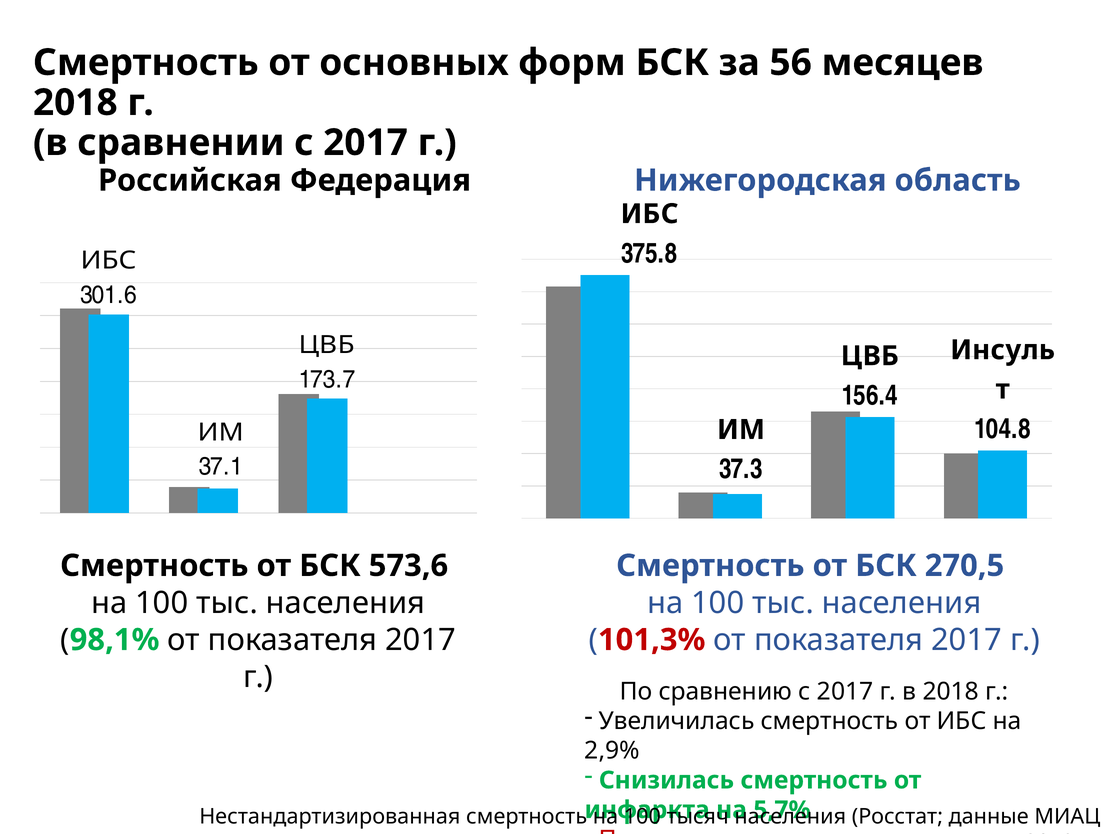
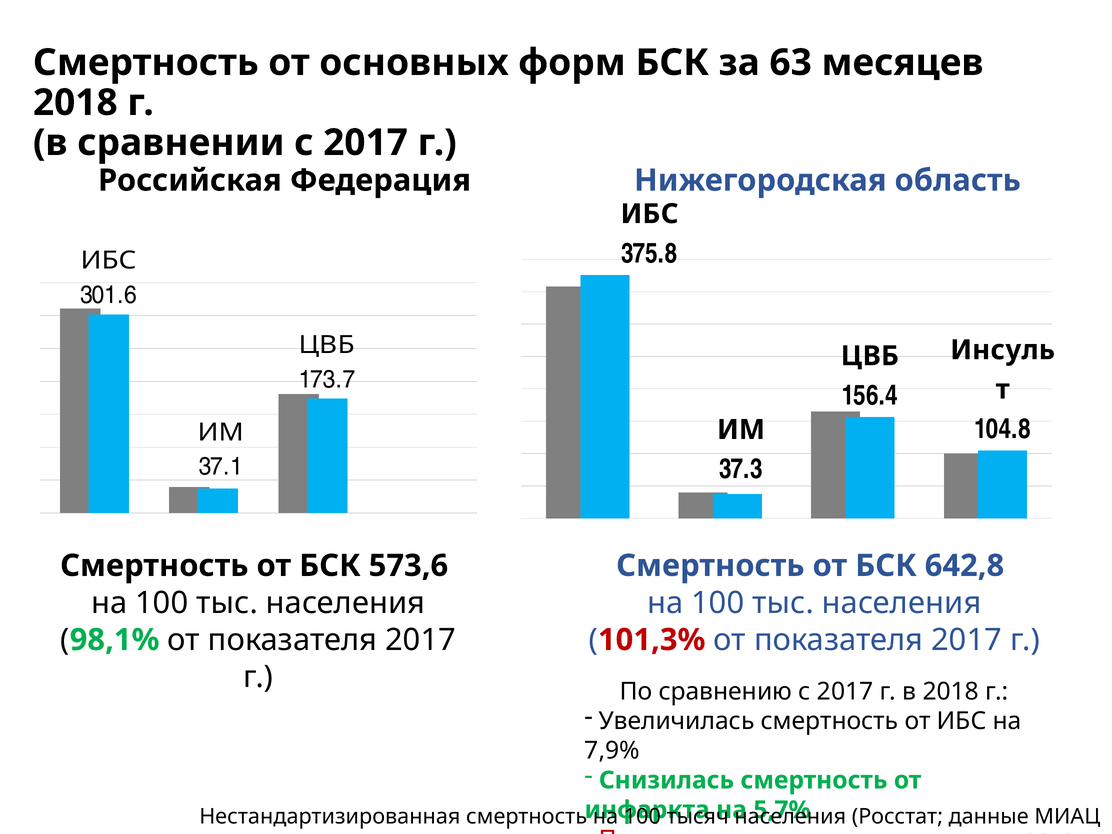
56: 56 -> 63 (791, 63)
270,5: 270,5 -> 642,8 (964, 566)
2,9%: 2,9% -> 7,9% (612, 751)
